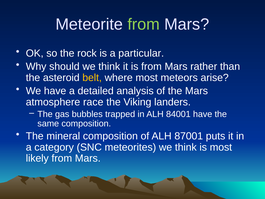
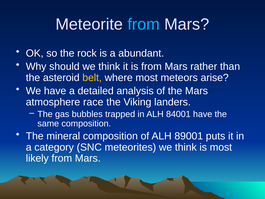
from colour: light green -> light blue (144, 24)
particular: particular -> abundant (141, 53)
87001: 87001 -> 89001 (189, 136)
